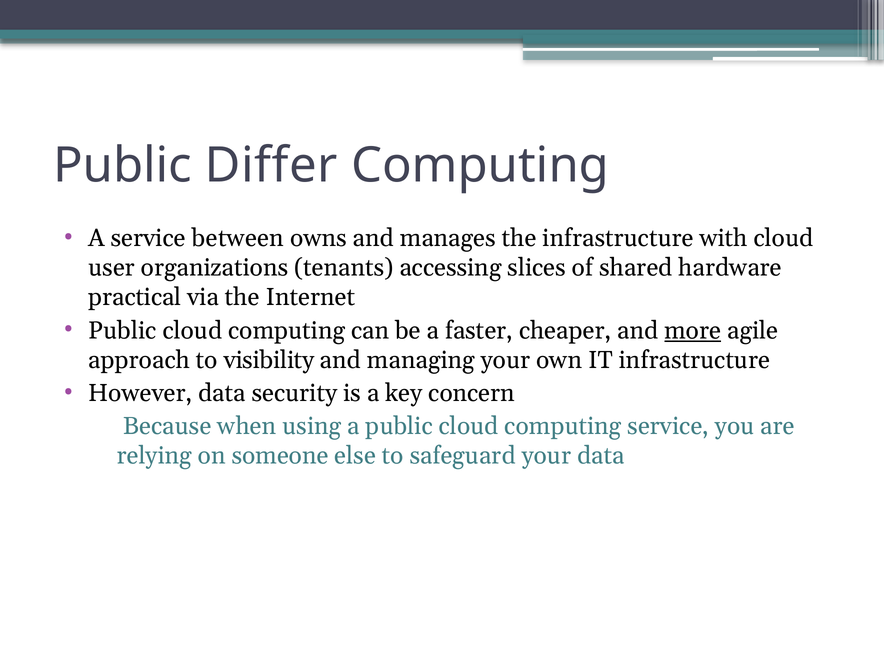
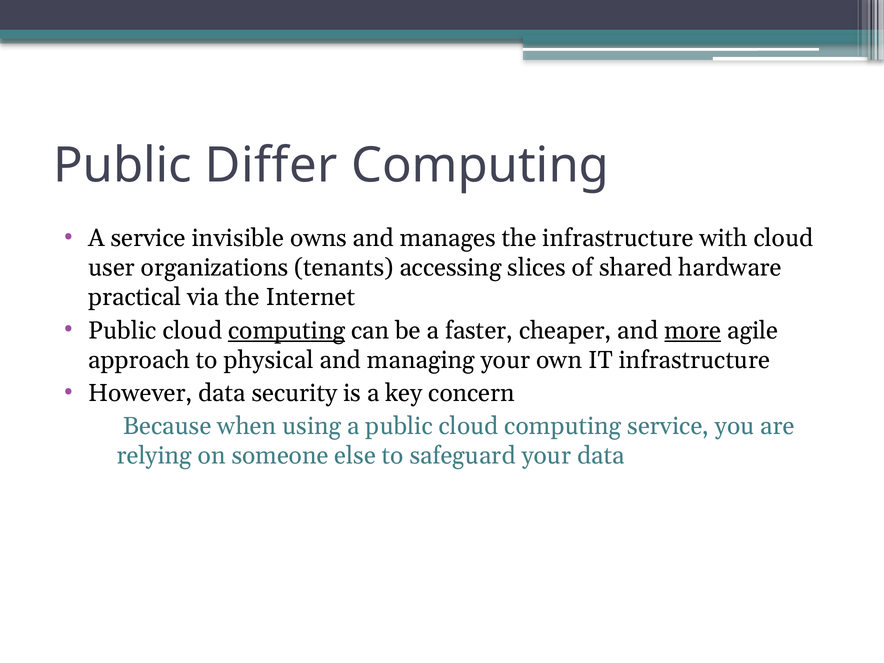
between: between -> invisible (238, 238)
computing underline: none -> present (287, 330)
visibility: visibility -> physical (269, 360)
